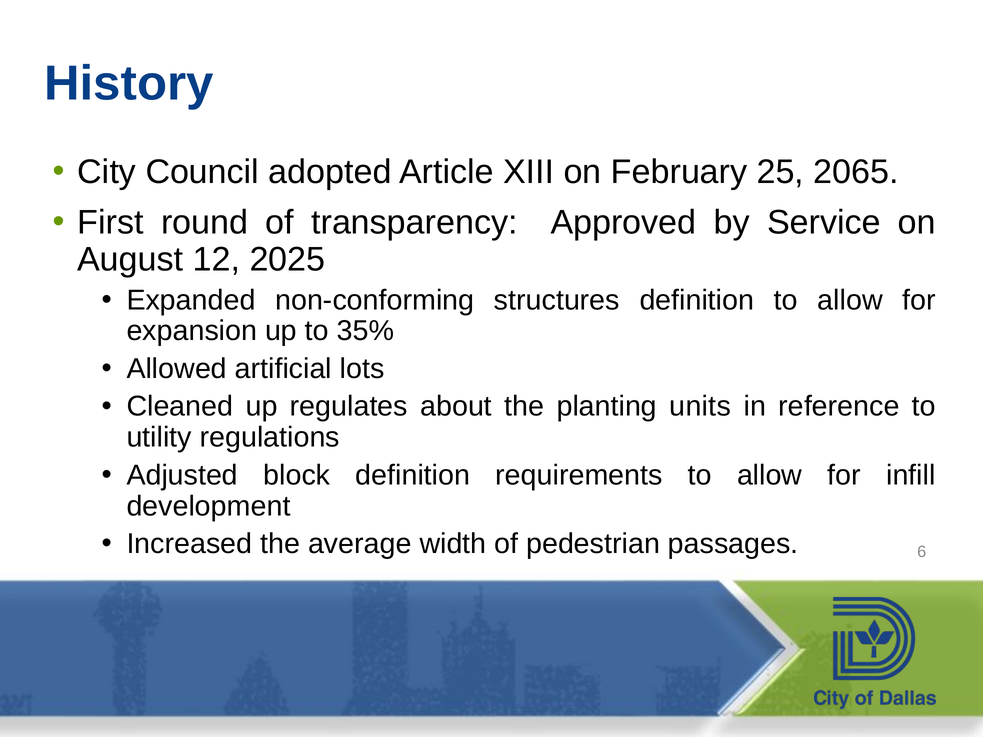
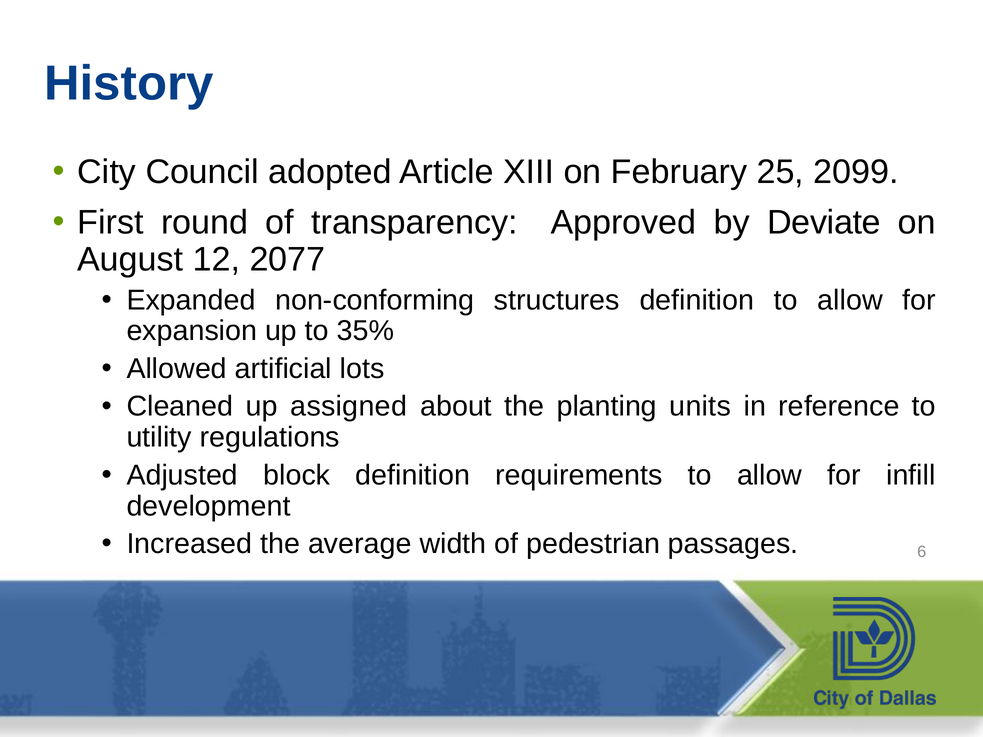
2065: 2065 -> 2099 (856, 172)
Service: Service -> Deviate (824, 223)
2025: 2025 -> 2077 (287, 259)
regulates: regulates -> assigned (349, 407)
